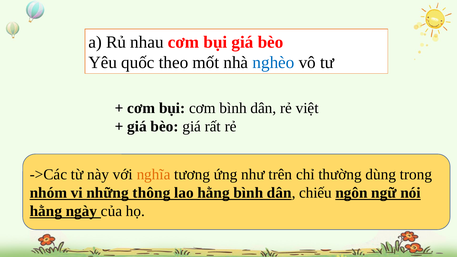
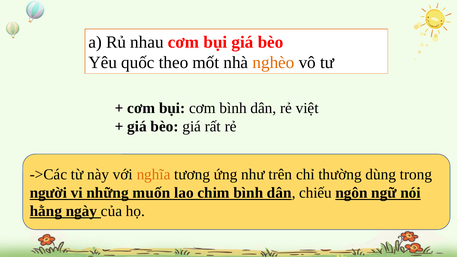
nghèo colour: blue -> orange (273, 63)
nhóm: nhóm -> người (48, 193)
thông: thông -> muốn (151, 193)
lao hằng: hằng -> chim (214, 193)
